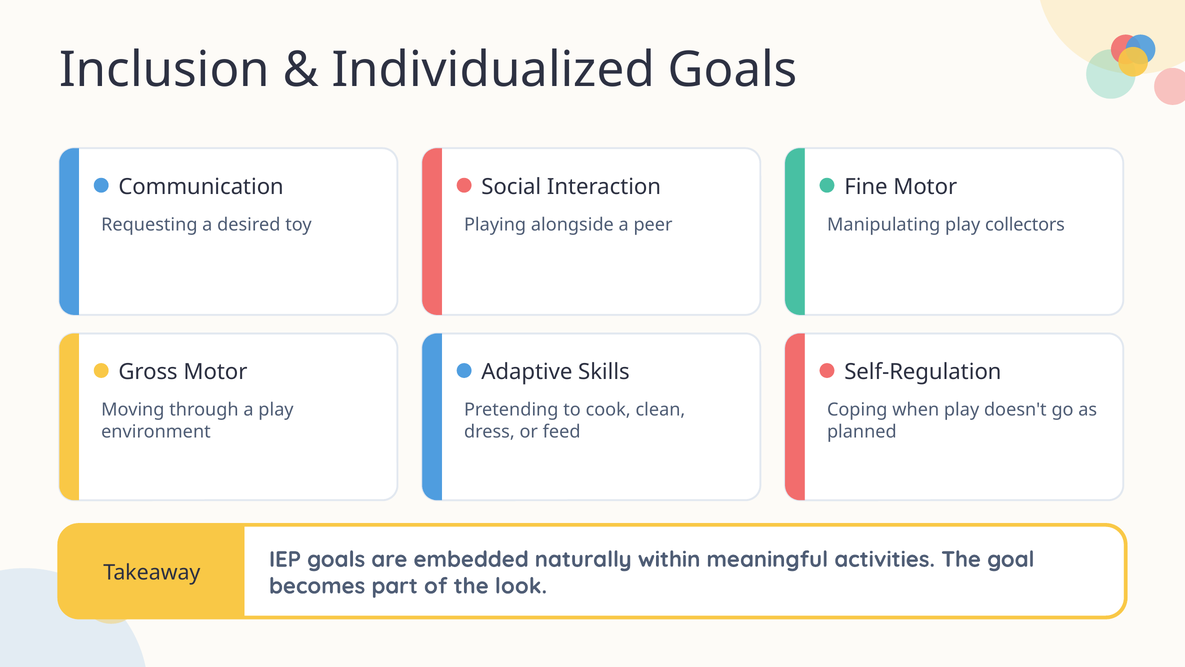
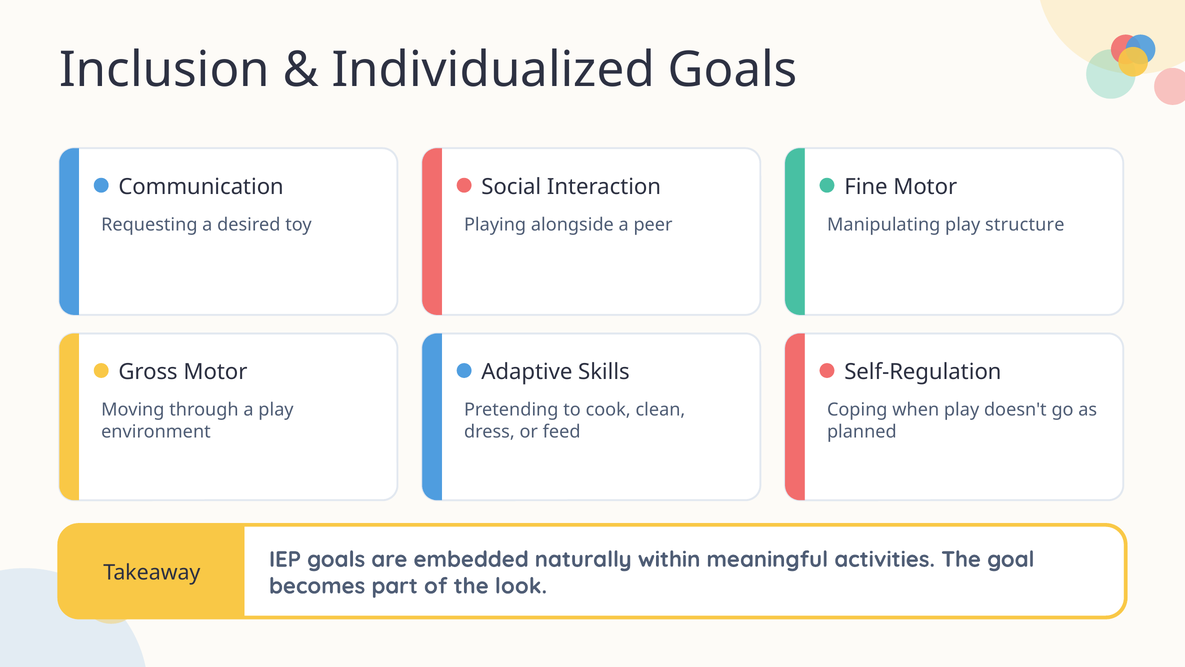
collectors: collectors -> structure (1025, 224)
